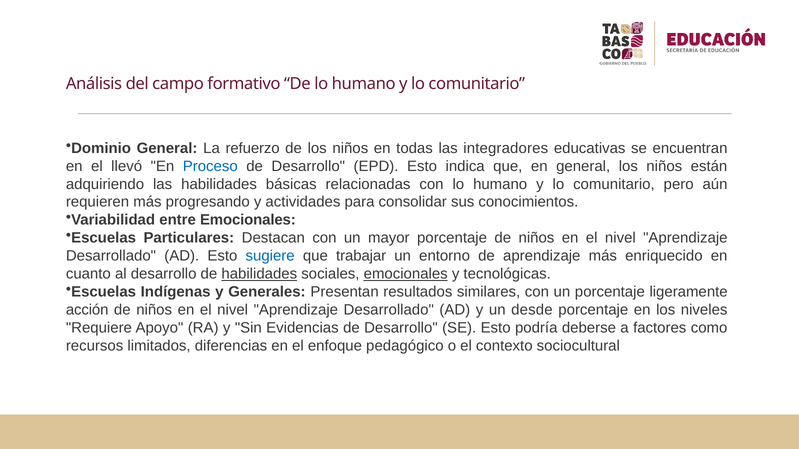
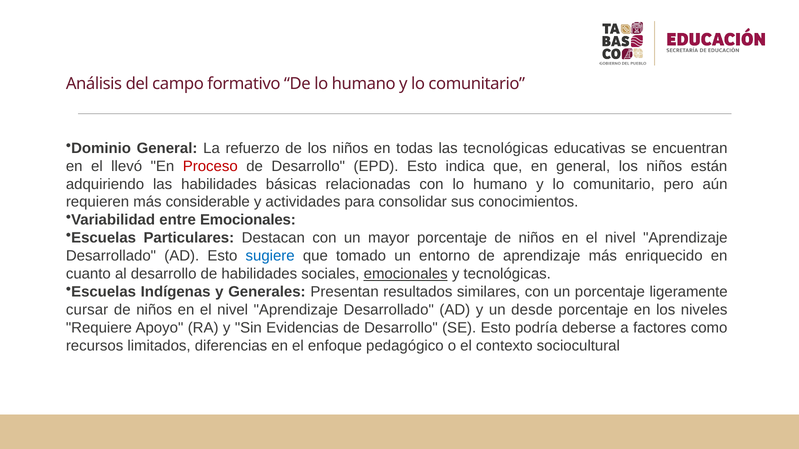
las integradores: integradores -> tecnológicas (506, 148)
Proceso colour: blue -> red (210, 166)
progresando: progresando -> considerable (208, 202)
trabajar: trabajar -> tomado (361, 256)
habilidades underline: present -> none (259, 274)
acción: acción -> cursar (87, 310)
